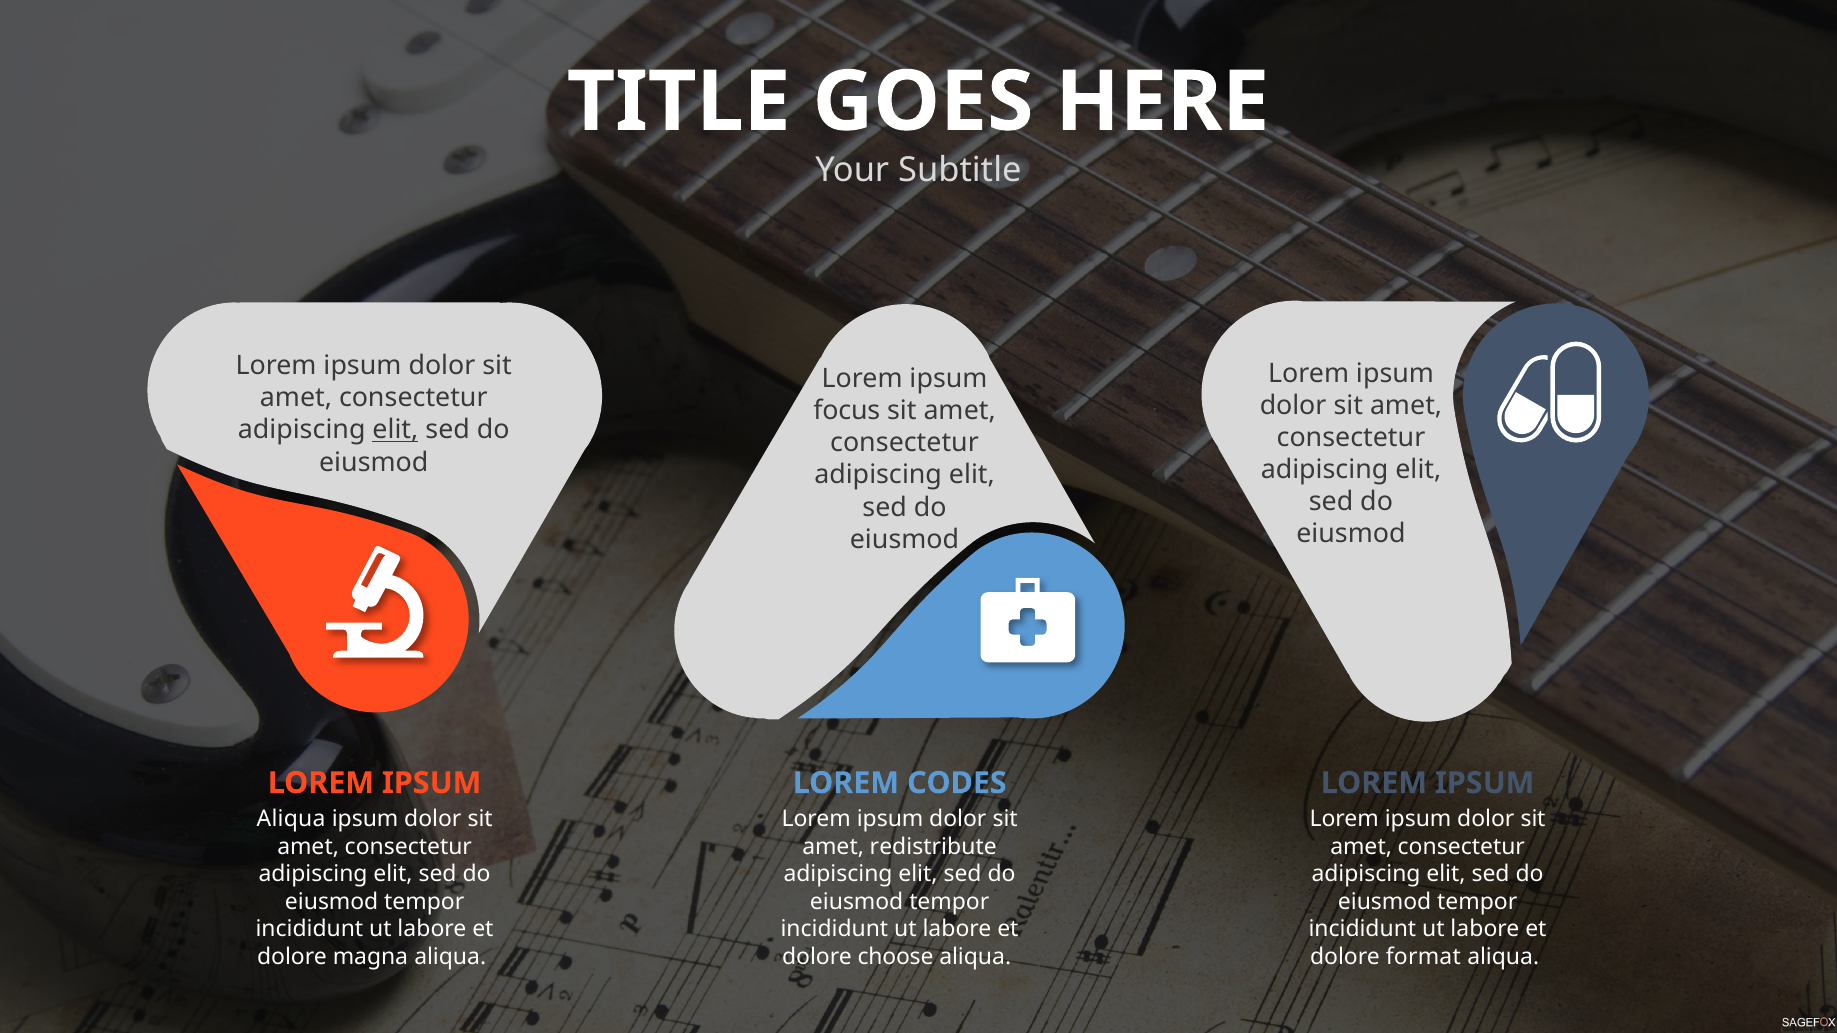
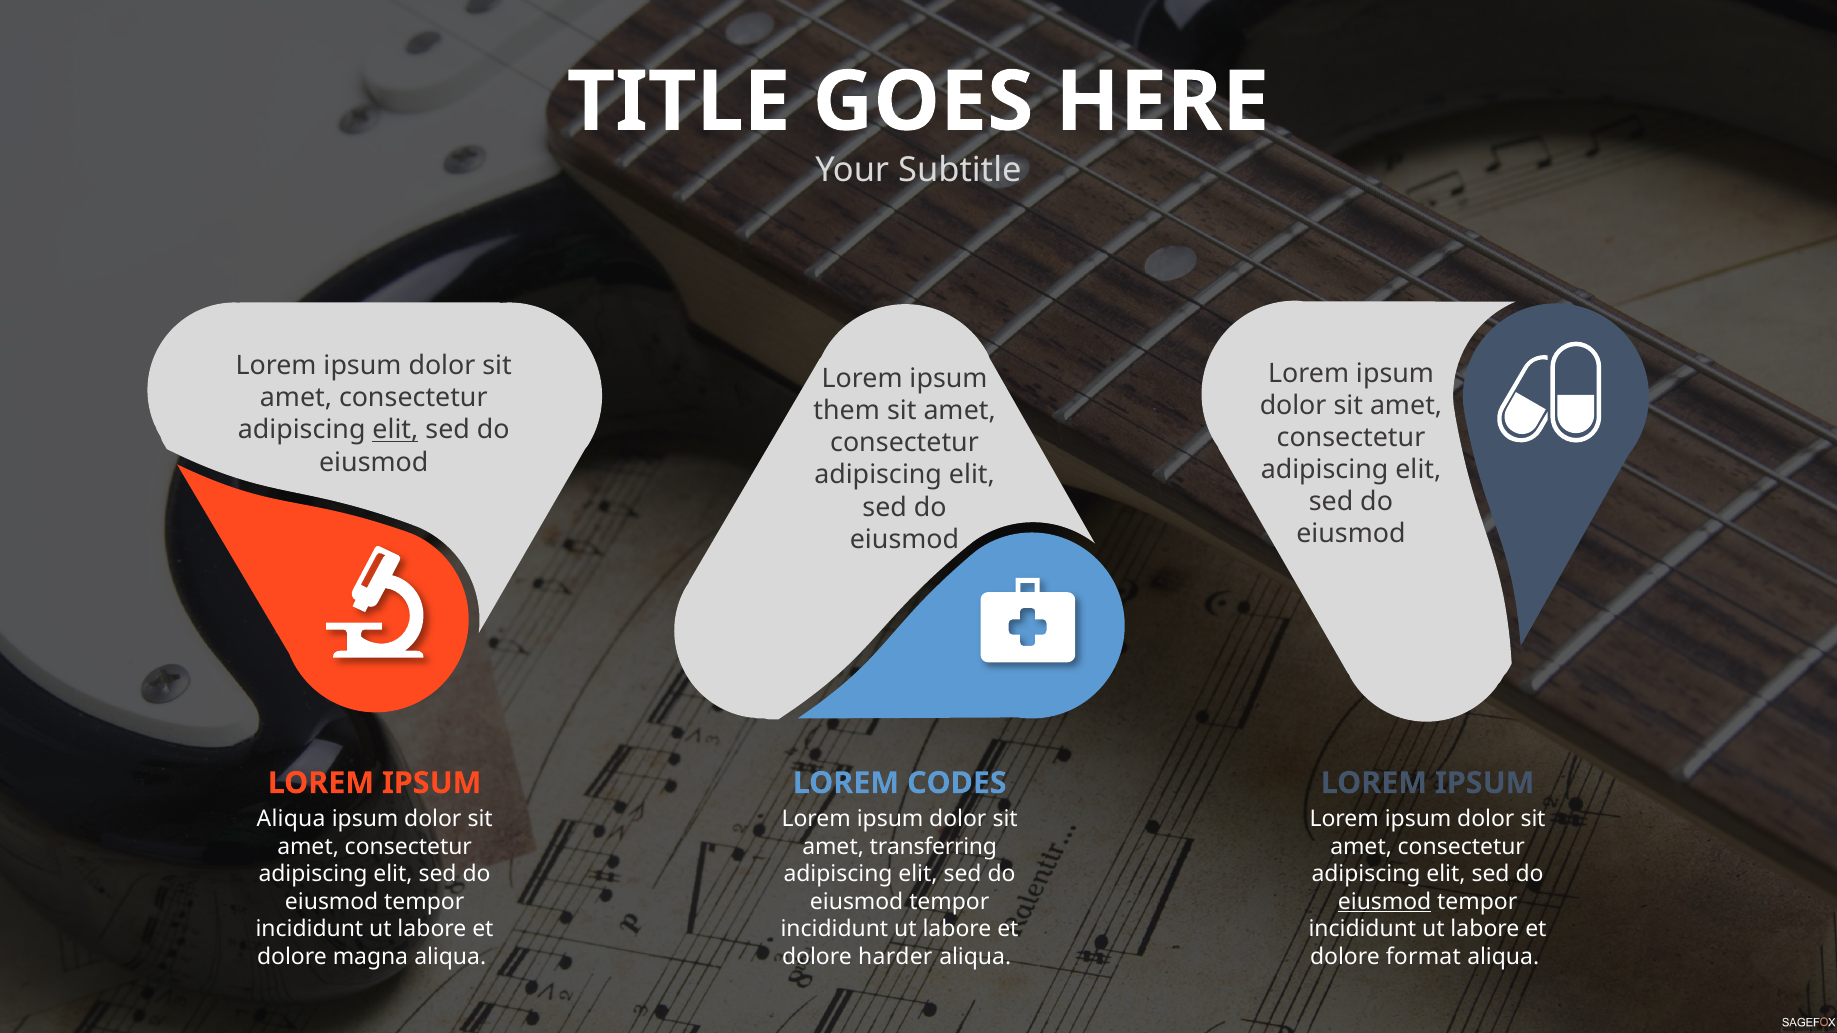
focus: focus -> them (847, 411)
redistribute: redistribute -> transferring (933, 847)
eiusmod underline: none -> present (1385, 902)
choose: choose -> harder (895, 957)
